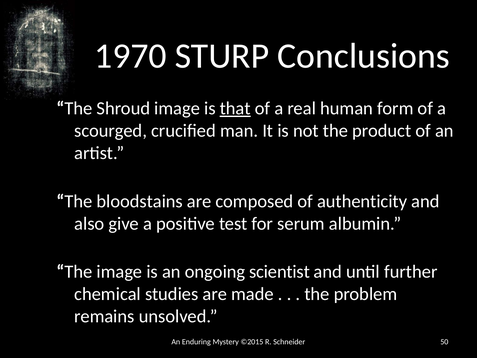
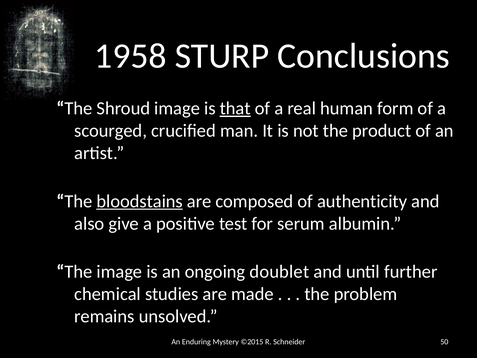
1970: 1970 -> 1958 (131, 56)
bloodstains underline: none -> present (140, 201)
scientist: scientist -> doublet (279, 272)
